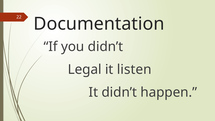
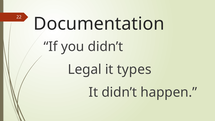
listen: listen -> types (134, 69)
